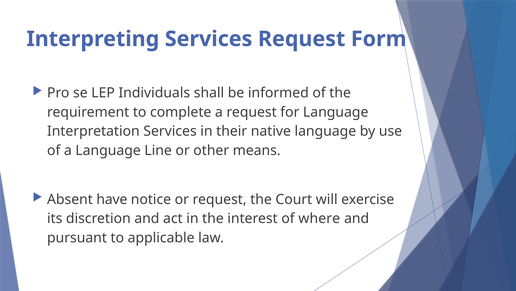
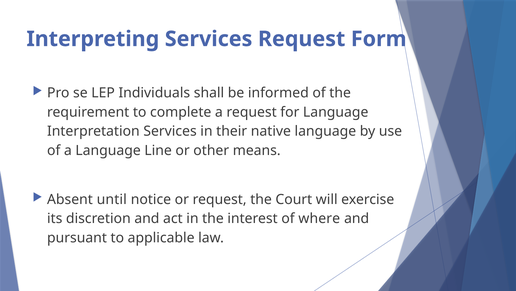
have: have -> until (112, 199)
